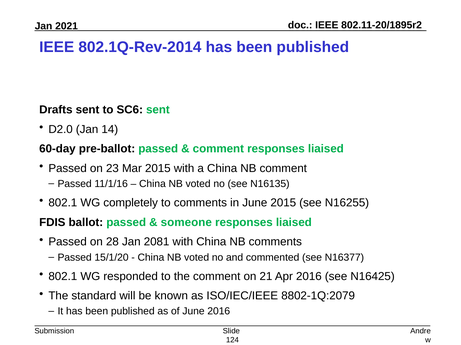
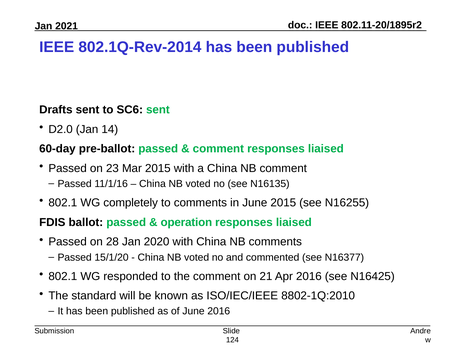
someone: someone -> operation (186, 223)
2081: 2081 -> 2020 (157, 242)
8802-1Q:2079: 8802-1Q:2079 -> 8802-1Q:2010 (318, 296)
